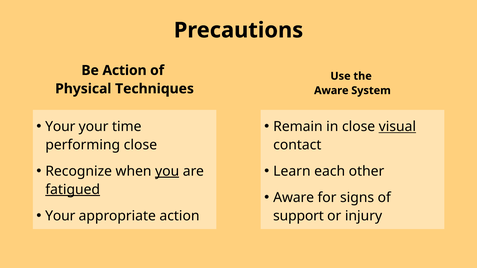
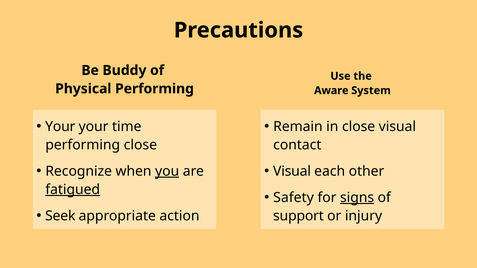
Be Action: Action -> Buddy (124, 70)
Physical Techniques: Techniques -> Performing (155, 89)
visual underline: present -> none (397, 127)
Learn: Learn -> Visual (292, 171)
Aware: Aware -> Safety (294, 198)
signs underline: none -> present (357, 198)
Your: Your -> Seek (60, 216)
